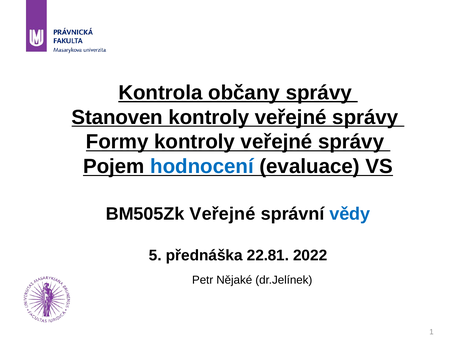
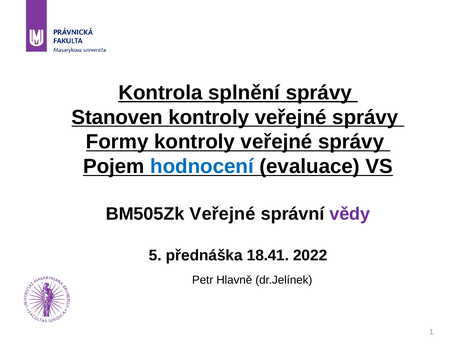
občany: občany -> splnění (244, 93)
vědy colour: blue -> purple (350, 214)
22.81: 22.81 -> 18.41 (268, 255)
Nějaké: Nějaké -> Hlavně (234, 280)
